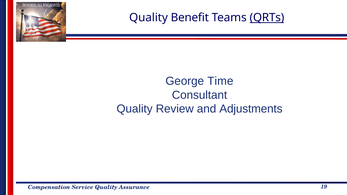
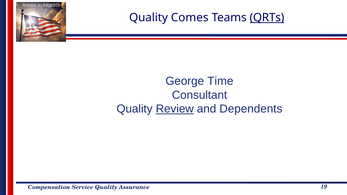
Benefit: Benefit -> Comes (190, 18)
Review underline: none -> present (175, 109)
Adjustments: Adjustments -> Dependents (251, 109)
